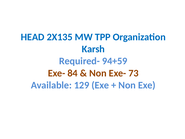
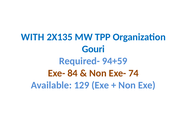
HEAD: HEAD -> WITH (33, 37)
Karsh: Karsh -> Gouri (93, 49)
73: 73 -> 74 (134, 73)
